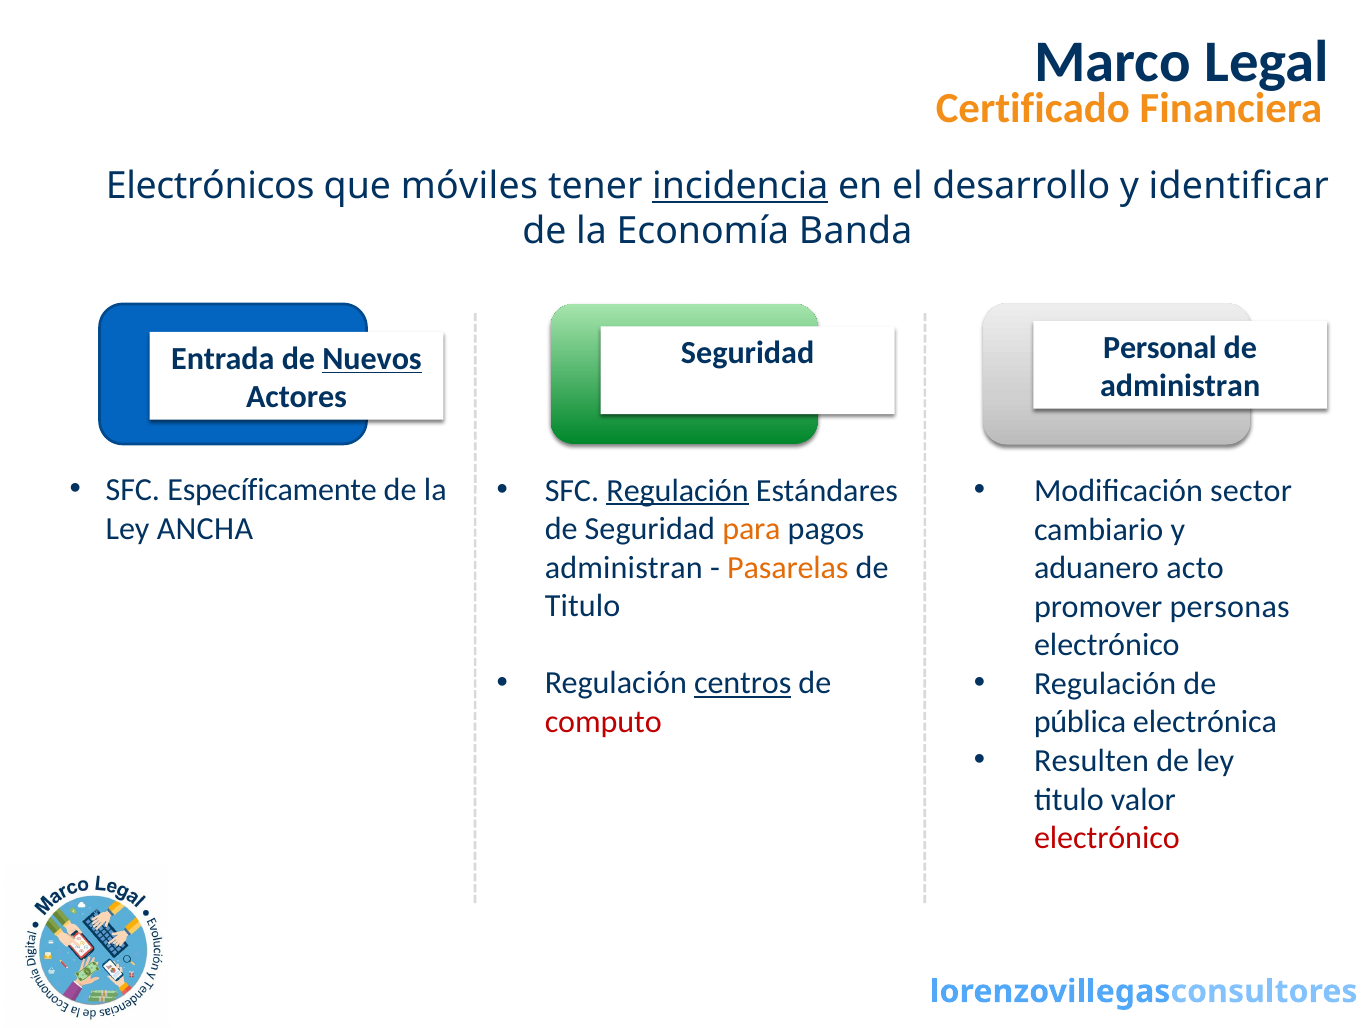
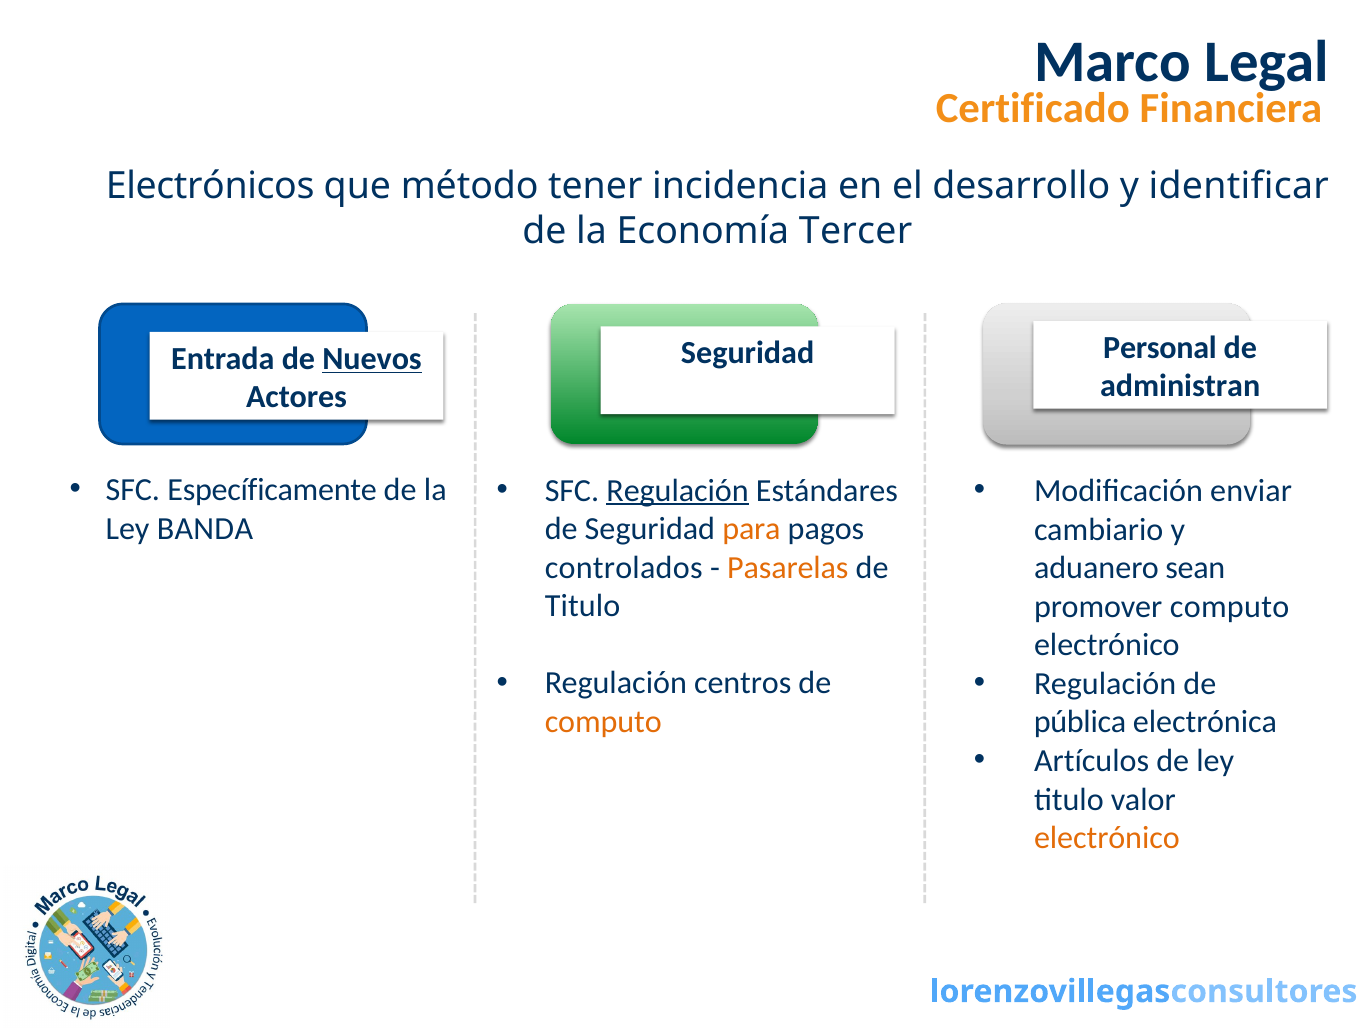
móviles: móviles -> método (470, 186)
incidencia underline: present -> none (740, 186)
Banda: Banda -> Tercer (856, 231)
sector: sector -> enviar (1251, 491)
ANCHA: ANCHA -> BANDA (205, 528)
administran: administran -> controlados (624, 567)
acto: acto -> sean (1195, 568)
promover personas: personas -> computo (1230, 606)
centros underline: present -> none (743, 683)
computo colour: red -> orange (603, 721)
Resulten: Resulten -> Artículos (1092, 760)
electrónico colour: red -> orange (1107, 838)
